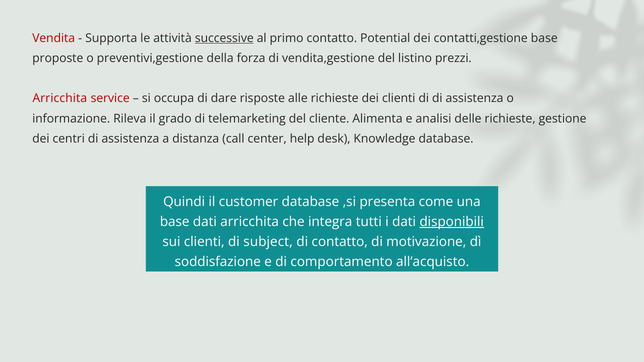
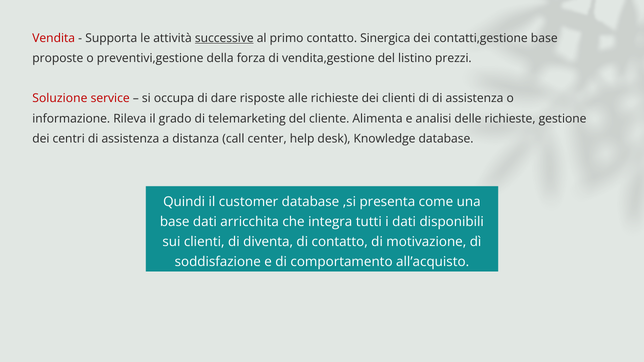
Potential: Potential -> Sinergica (385, 38)
Arricchita: Arricchita -> Soluzione (60, 99)
disponibili underline: present -> none (452, 222)
subject: subject -> diventa (268, 242)
